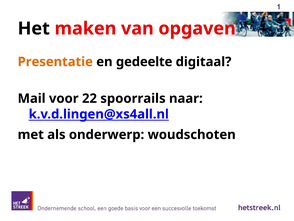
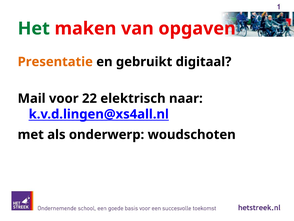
Het colour: black -> green (34, 28)
gedeelte: gedeelte -> gebruikt (144, 62)
spoorrails: spoorrails -> elektrisch (133, 98)
